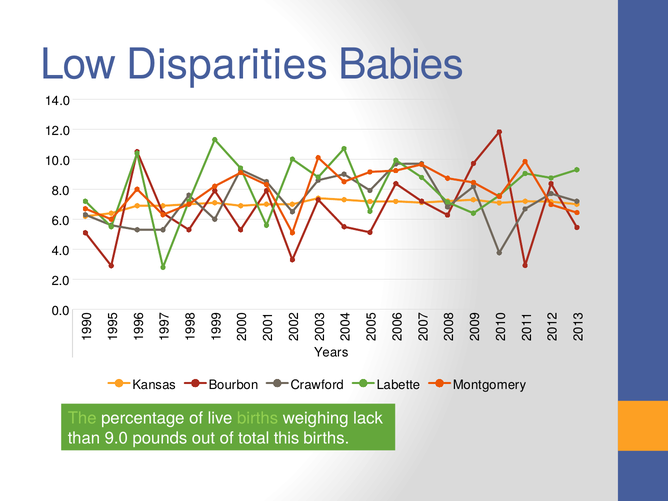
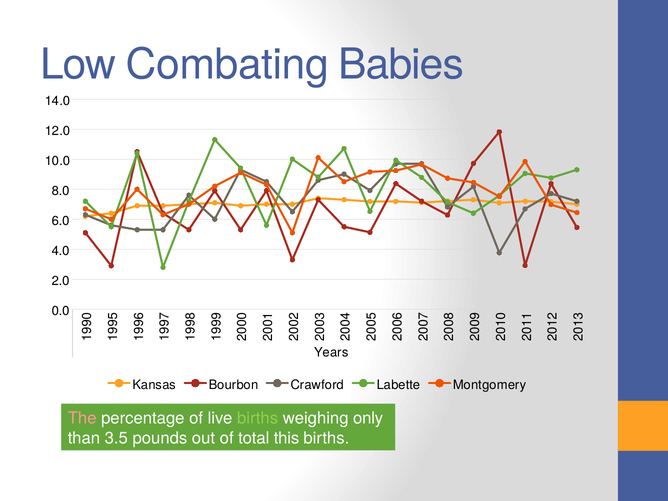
Disparities: Disparities -> Combating (227, 65)
The colour: light green -> pink (82, 418)
lack: lack -> only (368, 418)
9.0: 9.0 -> 3.5 (116, 438)
